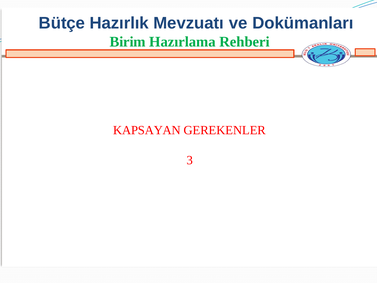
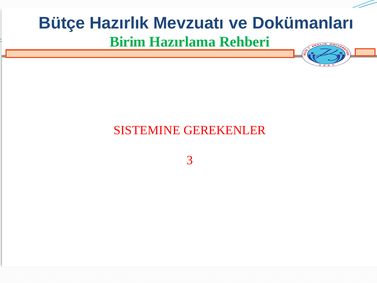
KAPSAYAN: KAPSAYAN -> SISTEMINE (147, 130)
